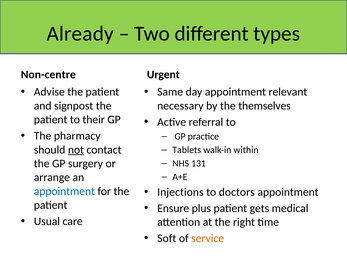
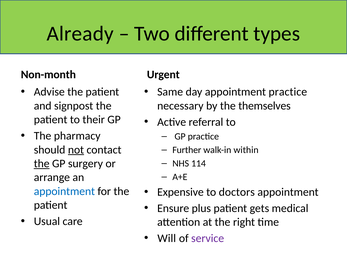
Non-centre: Non-centre -> Non-month (48, 75)
appointment relevant: relevant -> practice (288, 92)
Tablets: Tablets -> Further (187, 150)
131: 131 -> 114 (199, 164)
the underline: none -> present (42, 164)
Injections: Injections -> Expensive (180, 192)
Soft: Soft -> Will (167, 239)
service colour: orange -> purple (208, 239)
